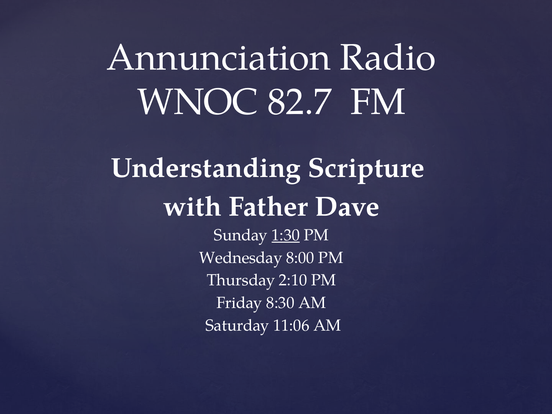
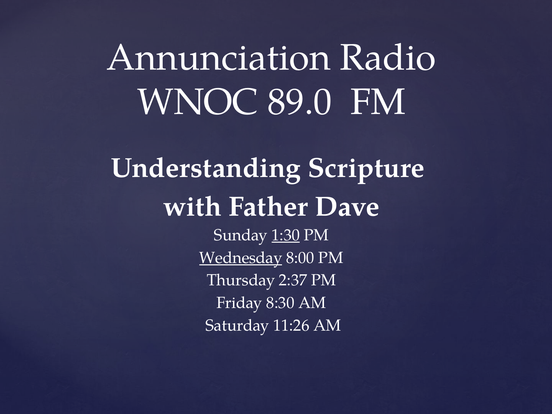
82.7: 82.7 -> 89.0 (300, 102)
Wednesday underline: none -> present (241, 258)
2:10: 2:10 -> 2:37 (293, 280)
11:06: 11:06 -> 11:26 (291, 325)
